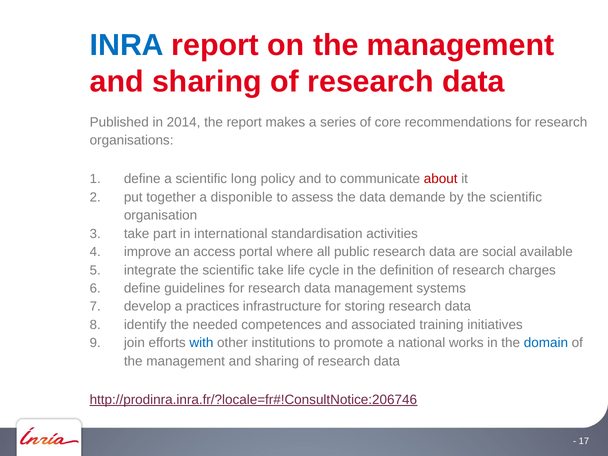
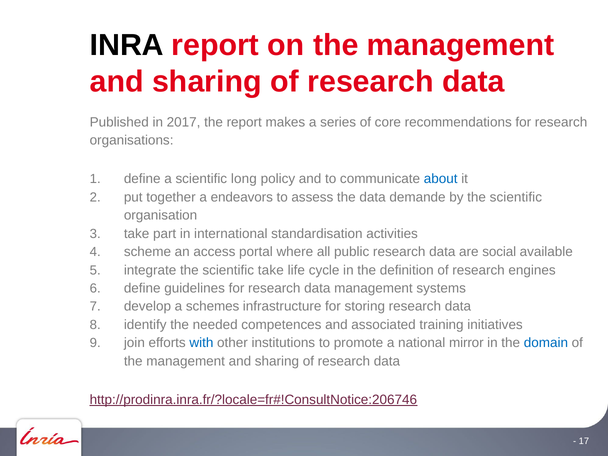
INRA colour: blue -> black (127, 45)
2014: 2014 -> 2017 (184, 122)
about colour: red -> blue (441, 179)
disponible: disponible -> endeavors (242, 197)
improve: improve -> scheme (147, 252)
charges: charges -> engines (532, 270)
practices: practices -> schemes (213, 307)
works: works -> mirror (466, 343)
